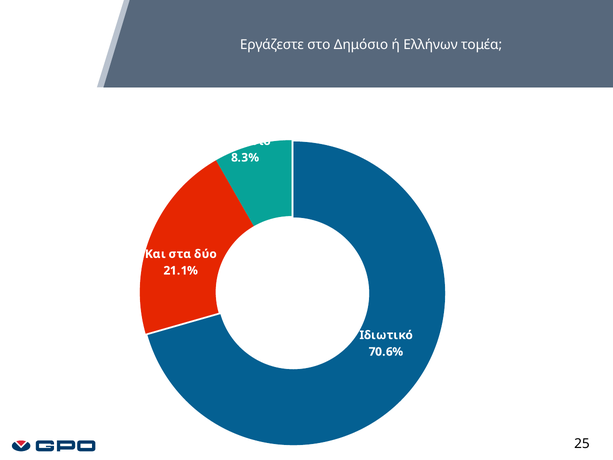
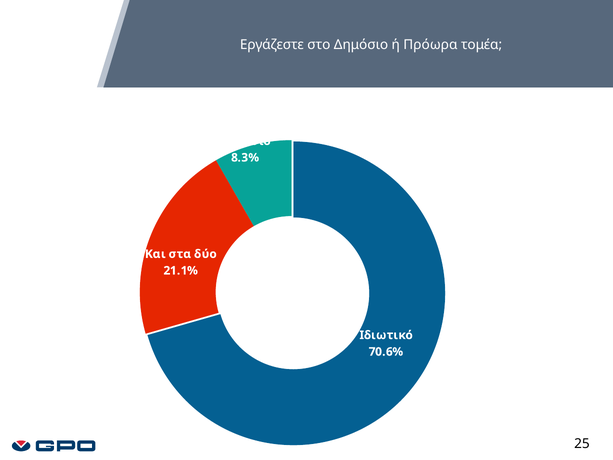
Ελλήνων: Ελλήνων -> Πρόωρα (430, 45)
